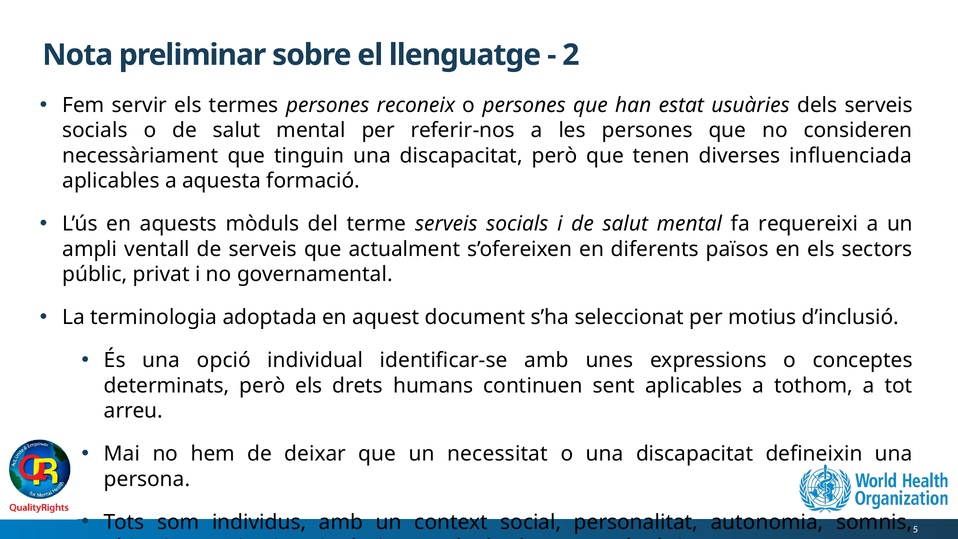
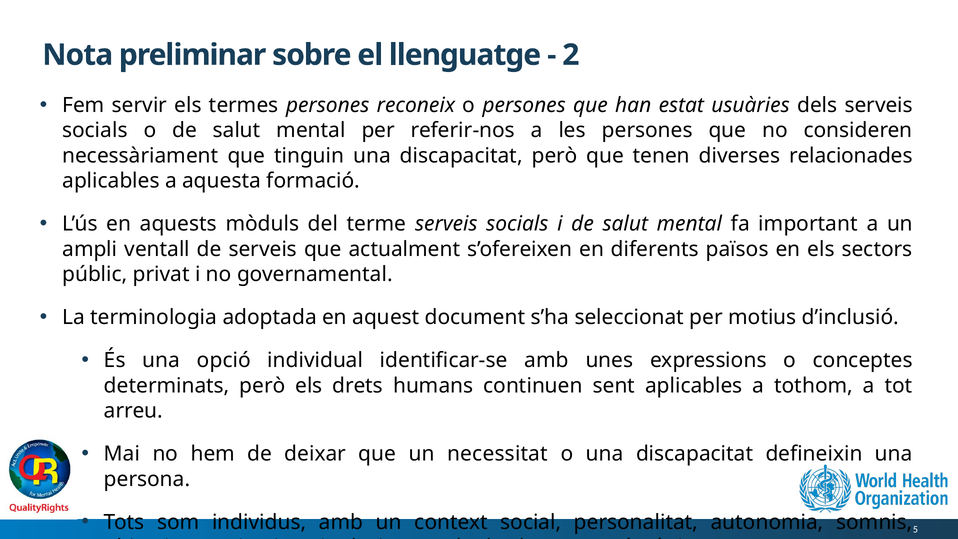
influenciada: influenciada -> relacionades (851, 156)
requereixi: requereixi -> important (808, 224)
